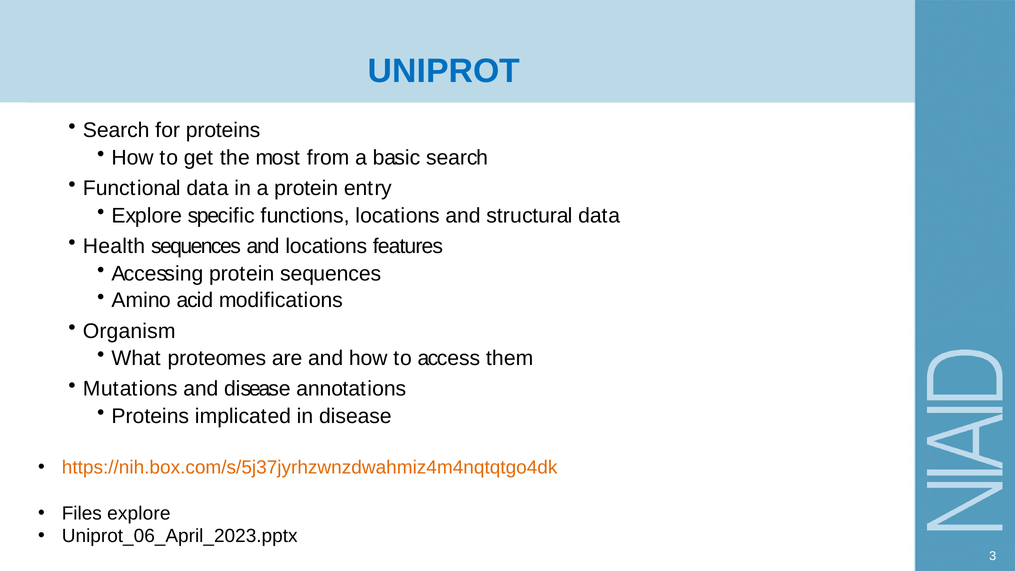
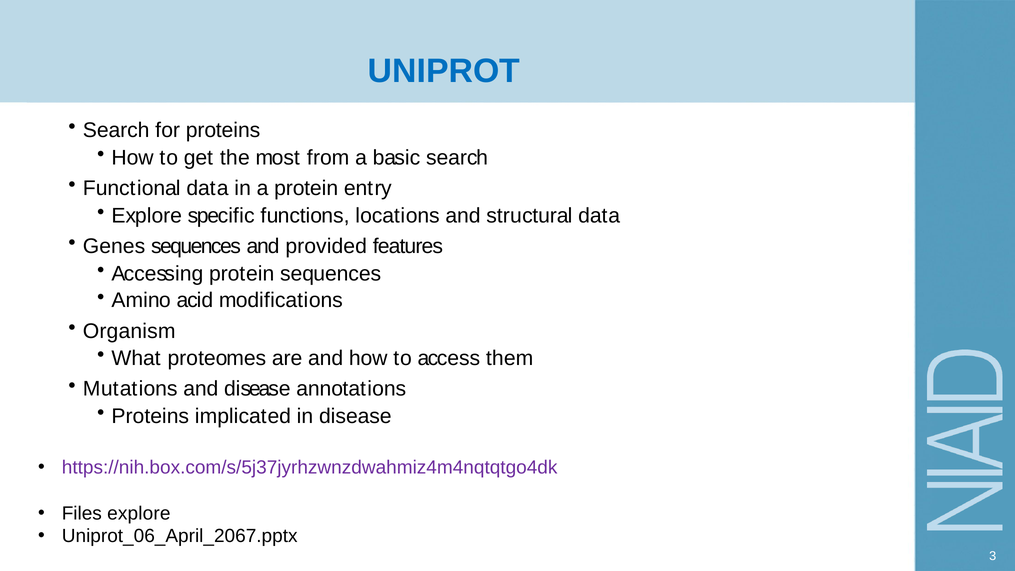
Health: Health -> Genes (114, 246)
and locations: locations -> provided (326, 246)
https://nih.box.com/s/5j37jyrhzwnzdwahmiz4m4nqtqtgo4dk colour: orange -> purple (310, 468)
Uniprot_06_April_2023.pptx: Uniprot_06_April_2023.pptx -> Uniprot_06_April_2067.pptx (180, 536)
